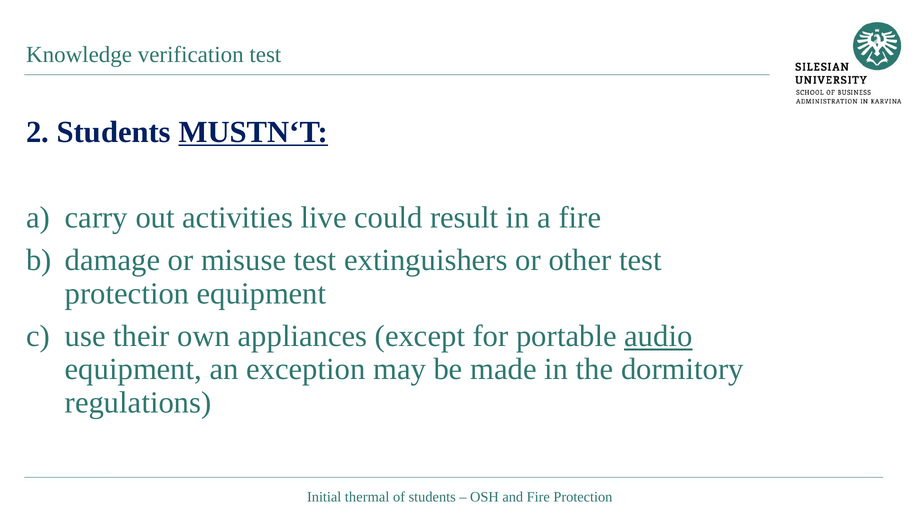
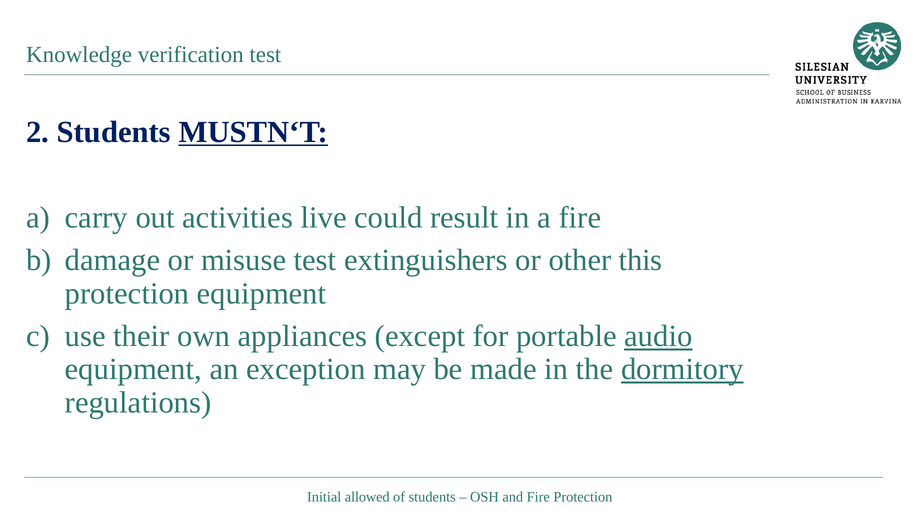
other test: test -> this (641, 260)
dormitory underline: none -> present (682, 369)
thermal: thermal -> allowed (367, 497)
